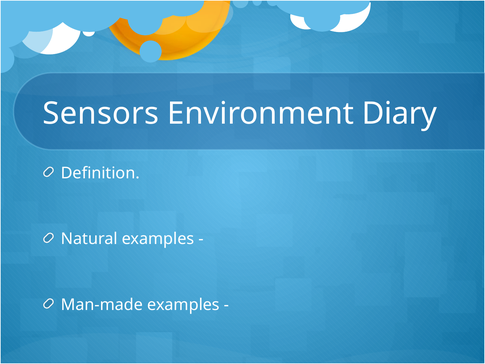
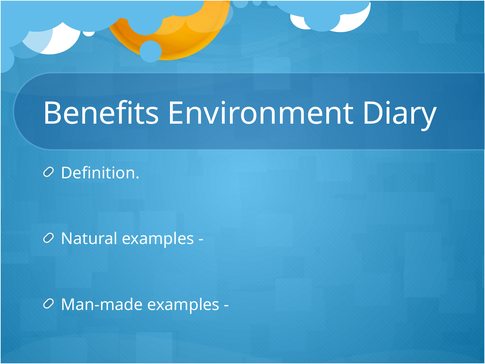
Sensors: Sensors -> Benefits (101, 114)
